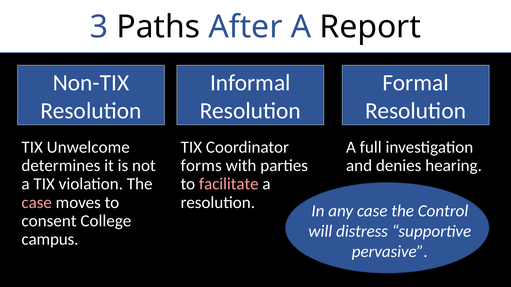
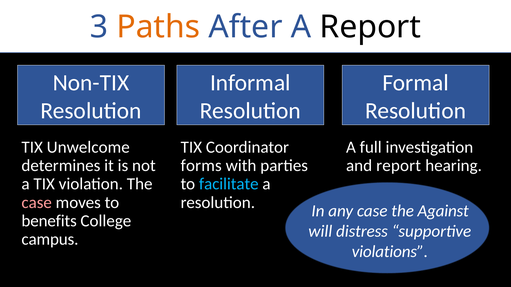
Paths colour: black -> orange (158, 27)
and denies: denies -> report (399, 166)
facilitate colour: pink -> light blue (229, 184)
Control: Control -> Against (443, 211)
consent: consent -> benefits (49, 221)
pervasive: pervasive -> violations (390, 252)
